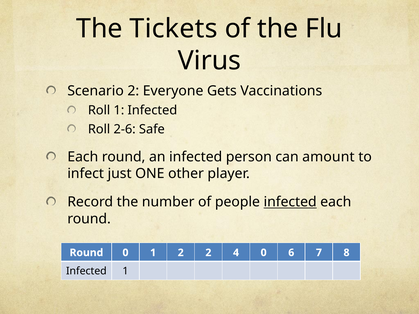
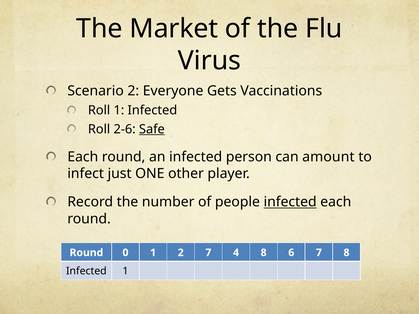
Tickets: Tickets -> Market (174, 29)
Safe underline: none -> present (152, 129)
2 2: 2 -> 7 (208, 253)
4 0: 0 -> 8 (264, 253)
